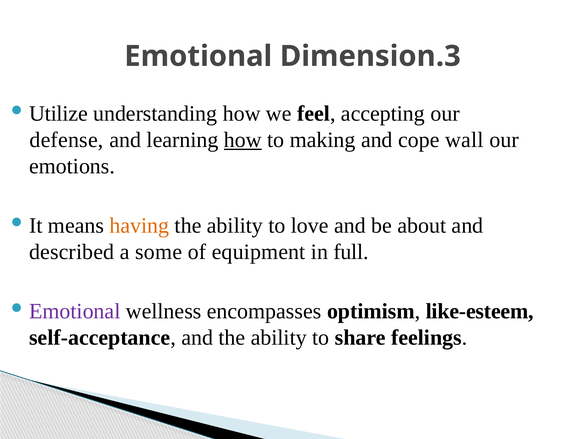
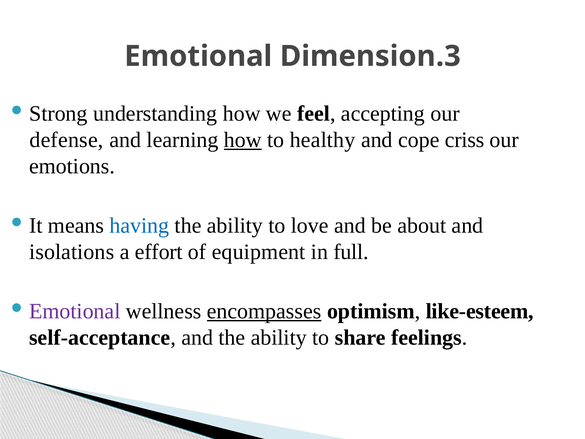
Utilize: Utilize -> Strong (58, 114)
making: making -> healthy (323, 140)
wall: wall -> criss (465, 140)
having colour: orange -> blue (139, 225)
described: described -> isolations (72, 252)
some: some -> effort (159, 252)
encompasses underline: none -> present (264, 311)
